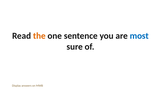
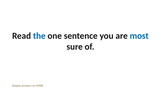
the colour: orange -> blue (39, 36)
